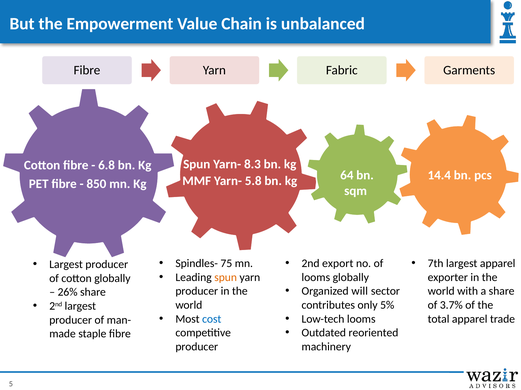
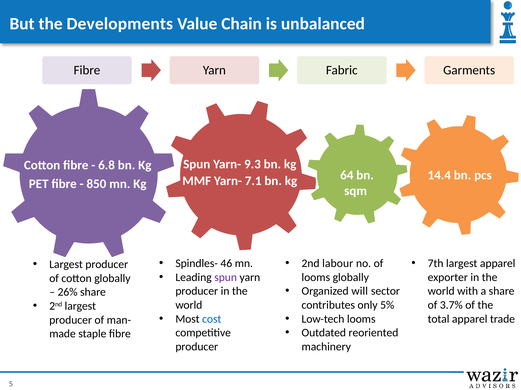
Empowerment: Empowerment -> Developments (120, 24)
8.3: 8.3 -> 9.3 (252, 164)
5.8: 5.8 -> 7.1 (253, 181)
75: 75 -> 46 (226, 264)
export: export -> labour (338, 264)
spun colour: orange -> purple (226, 278)
